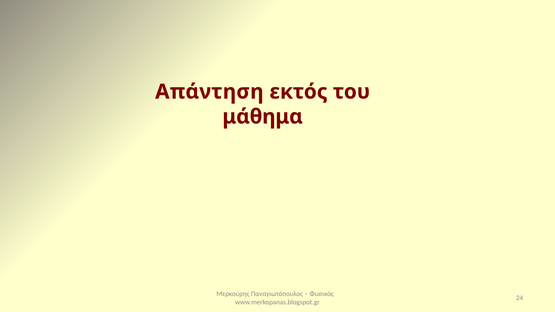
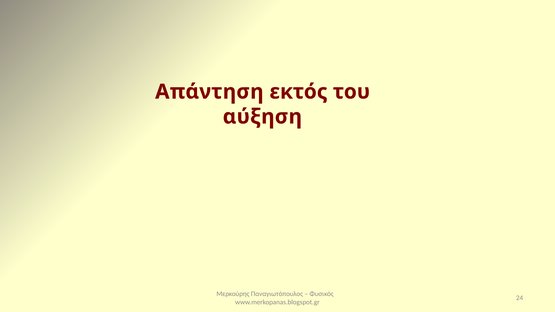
μάθημα: μάθημα -> αύξηση (262, 117)
